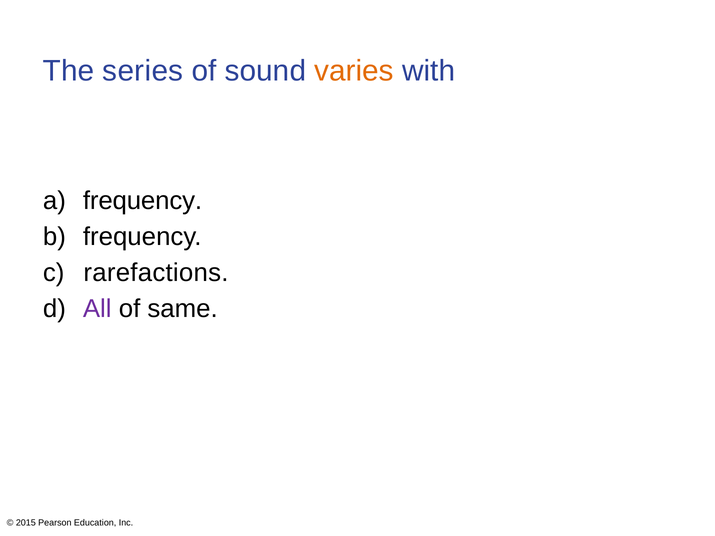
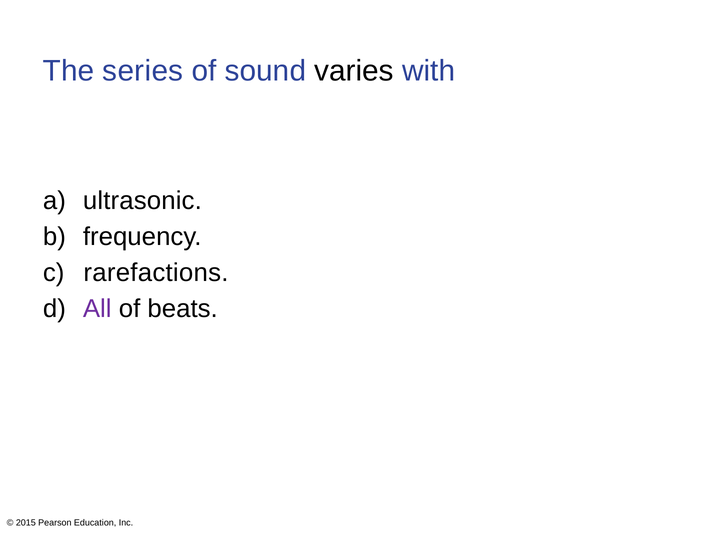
varies colour: orange -> black (354, 71)
frequency: frequency -> ultrasonic (142, 201)
same: same -> beats (183, 309)
